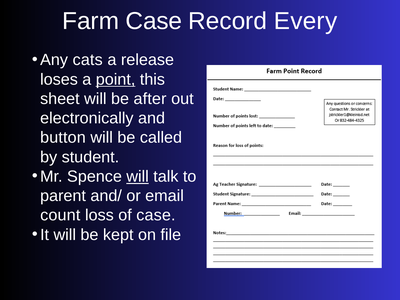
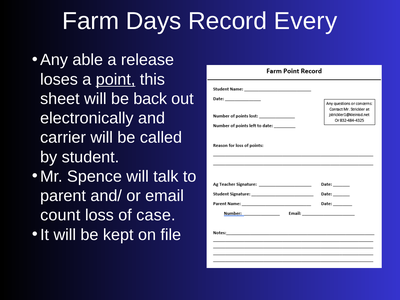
Farm Case: Case -> Days (154, 21)
cats: cats -> able (88, 60)
after: after -> back (150, 99)
button: button -> carrier (63, 138)
will underline: present -> none (138, 176)
